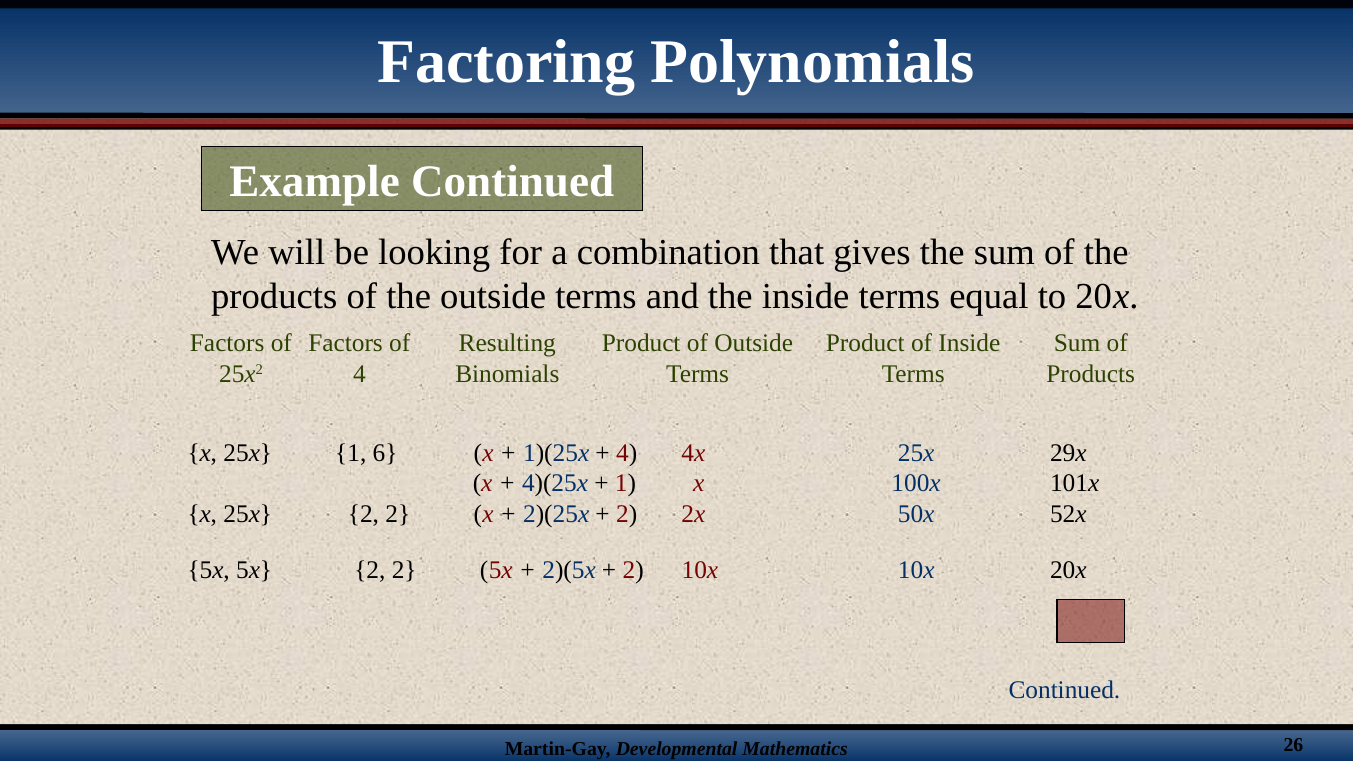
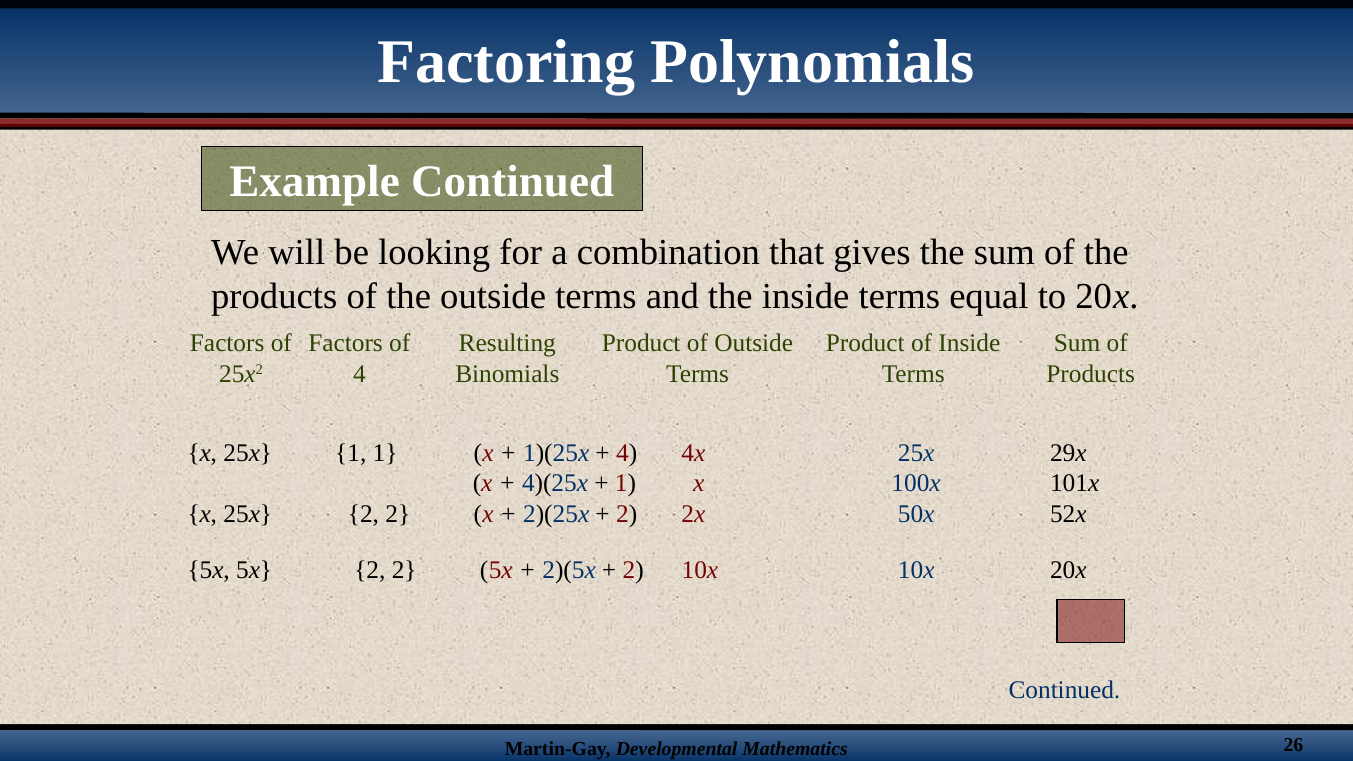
1 6: 6 -> 1 (385, 453)
